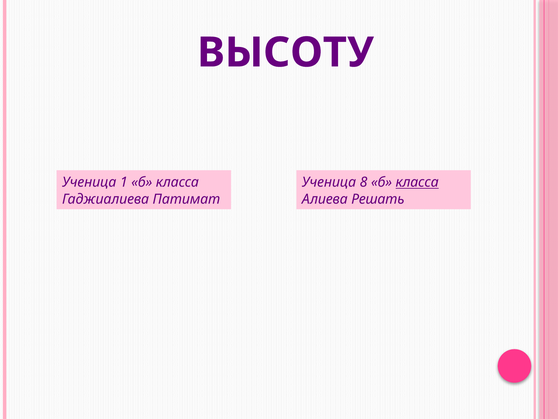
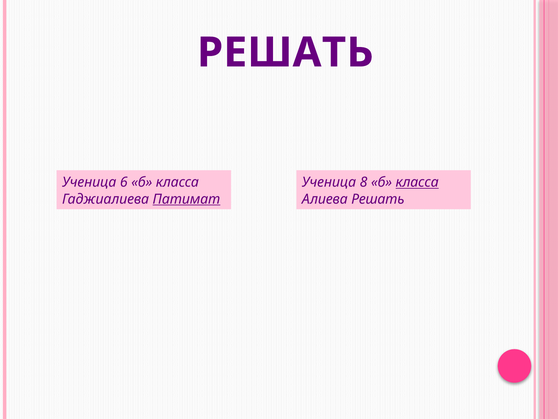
ВЫСОТУ: ВЫСОТУ -> РЕШАТЬ (285, 53)
1: 1 -> 6 (124, 182)
Патимат underline: none -> present (186, 199)
